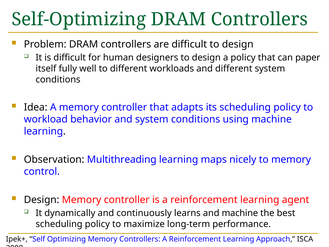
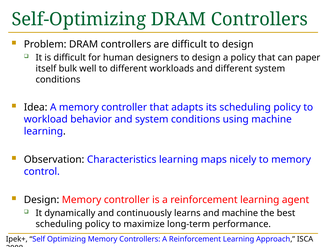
fully: fully -> bulk (68, 68)
Multithreading: Multithreading -> Characteristics (122, 159)
